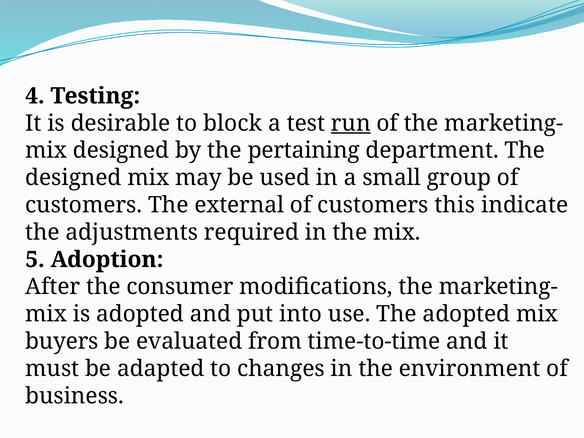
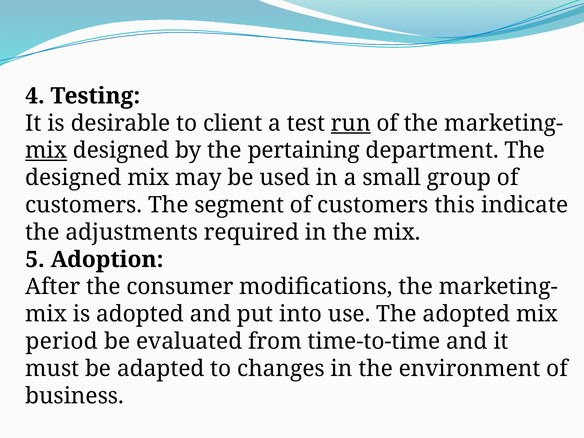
block: block -> client (233, 123)
mix underline: none -> present (46, 150)
external: external -> segment (239, 205)
buyers: buyers -> period (62, 341)
